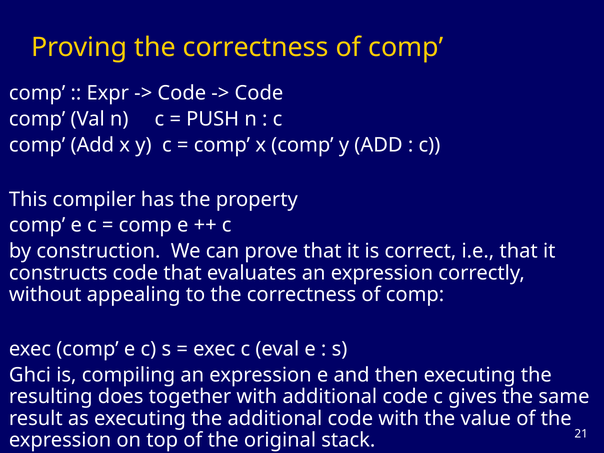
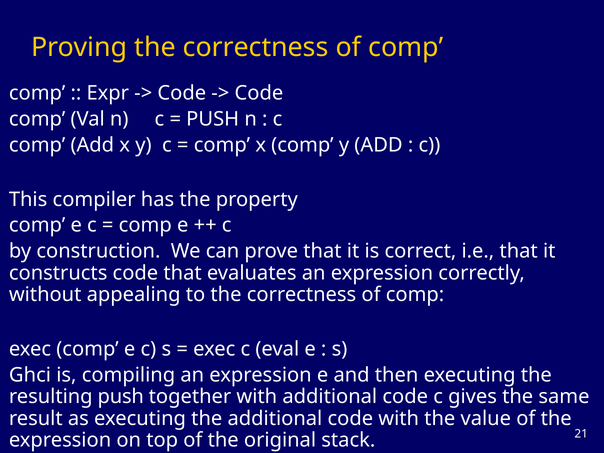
resulting does: does -> push (121, 397)
